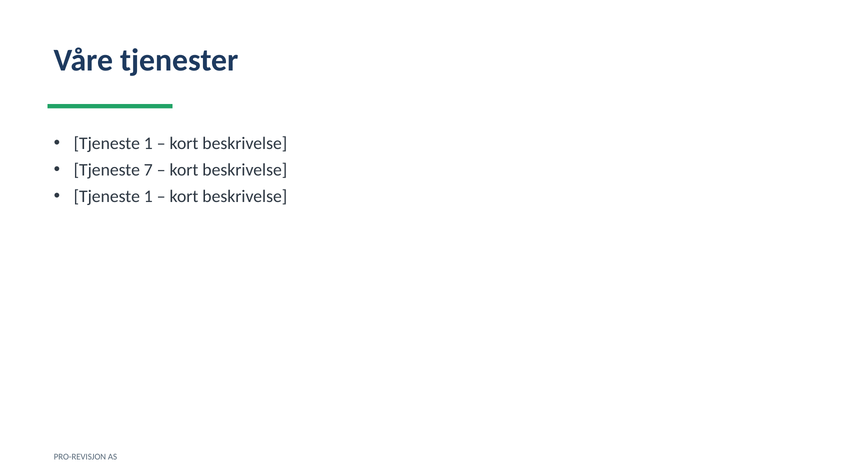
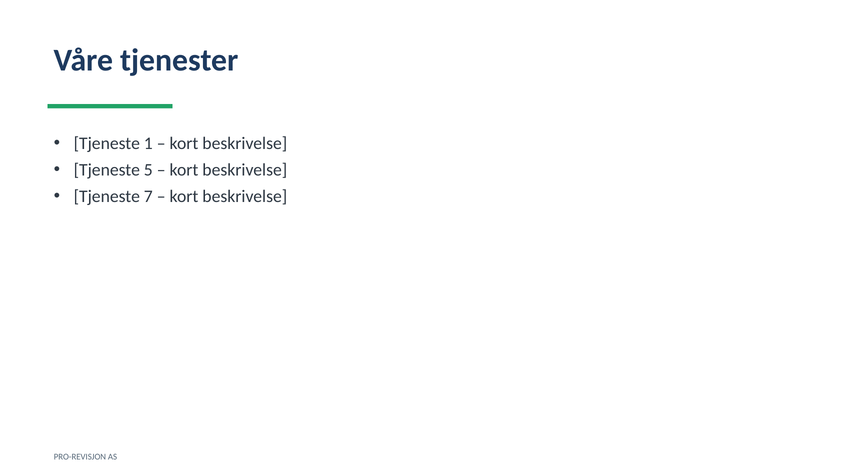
7: 7 -> 5 (148, 170)
1: 1 -> 7 (148, 196)
